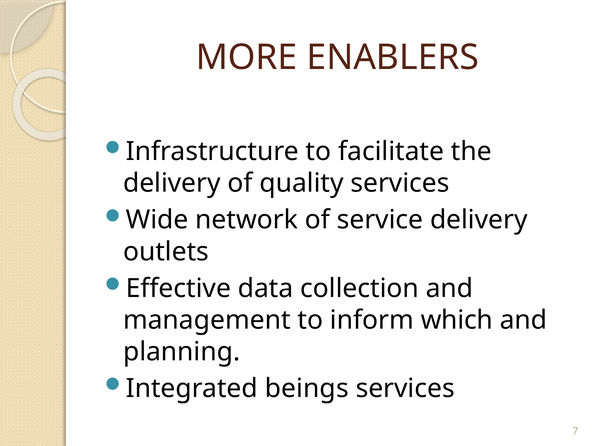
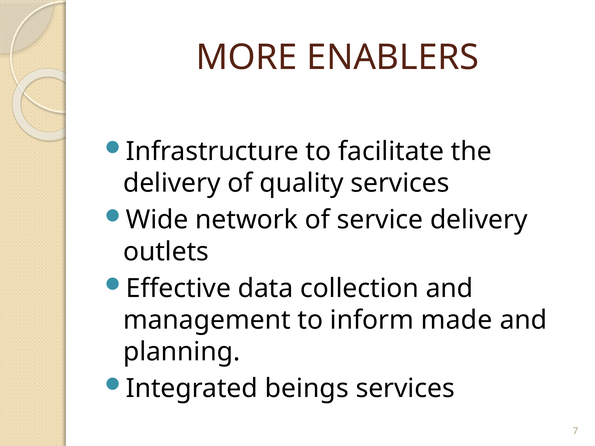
which: which -> made (457, 320)
